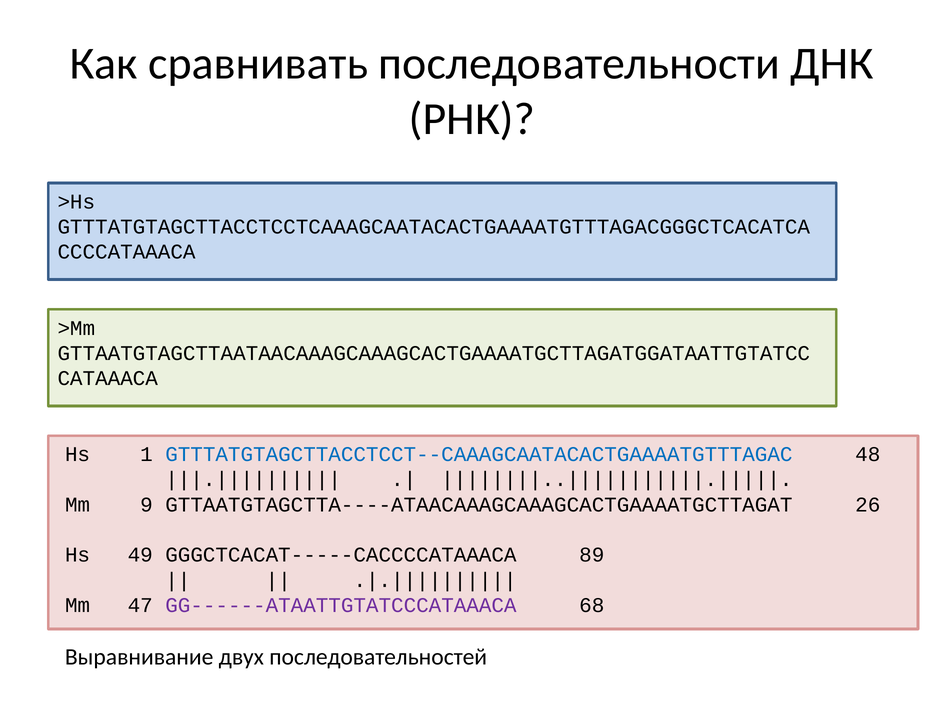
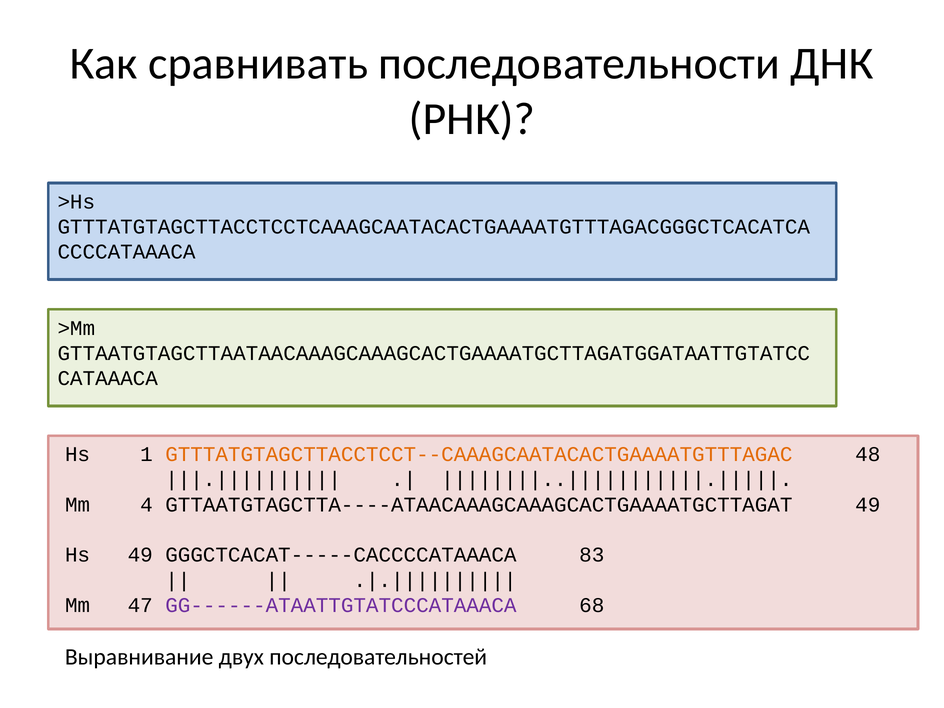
GTTTATGTAGCTTACCTCCT--CAAAGCAATACACTGAAAATGTTTAGAC colour: blue -> orange (479, 454)
9: 9 -> 4 (146, 505)
GTTAATGTAGCTTA----ATAACAAAGCAAAGCACTGAAAATGCTTAGAT 26: 26 -> 49 (868, 505)
89: 89 -> 83 (592, 555)
